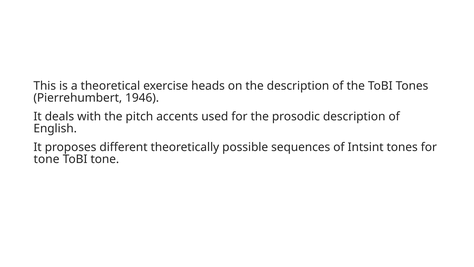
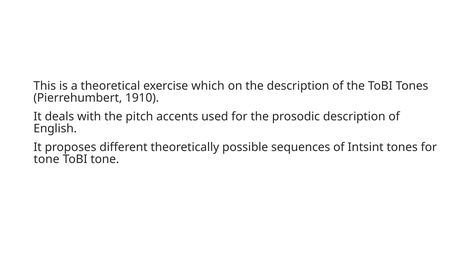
heads: heads -> which (208, 86)
1946: 1946 -> 1910 (142, 98)
